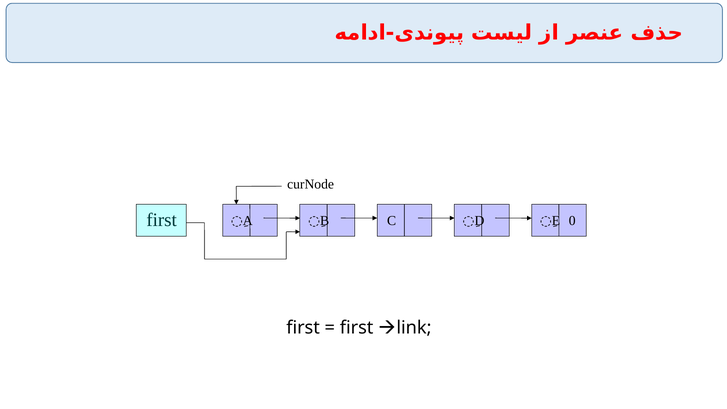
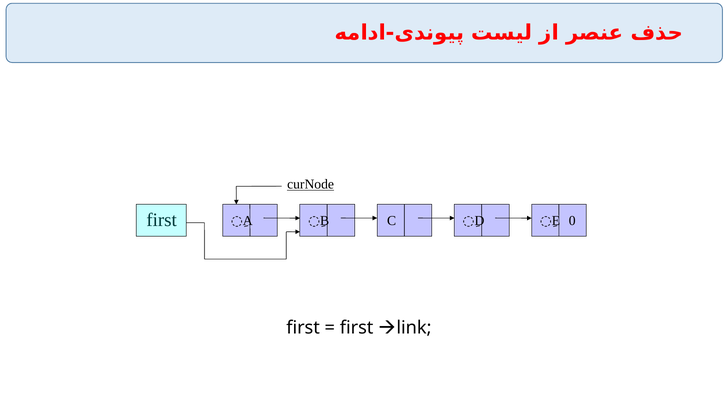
curNode underline: none -> present (311, 184)
